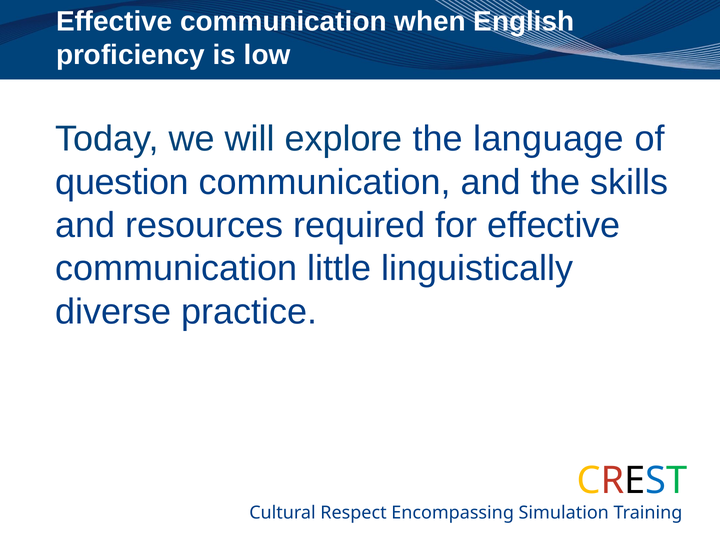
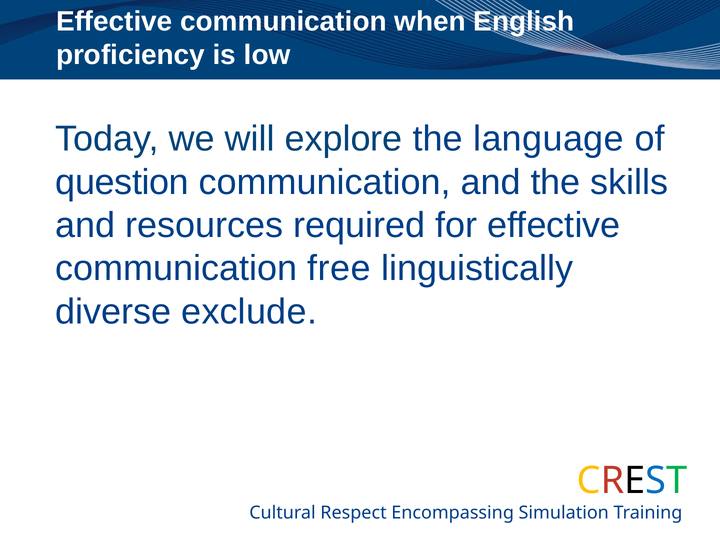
little: little -> free (339, 269)
practice: practice -> exclude (249, 312)
